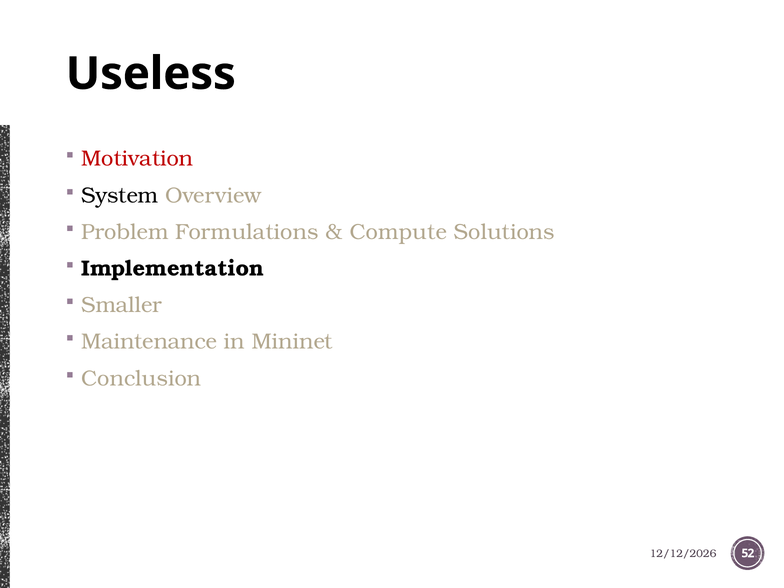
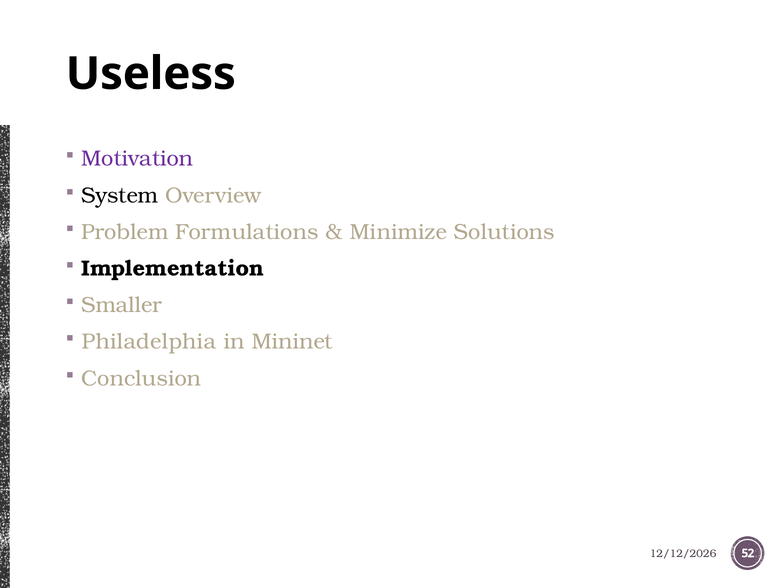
Motivation colour: red -> purple (137, 159)
Compute: Compute -> Minimize (398, 232)
Maintenance: Maintenance -> Philadelphia (149, 342)
